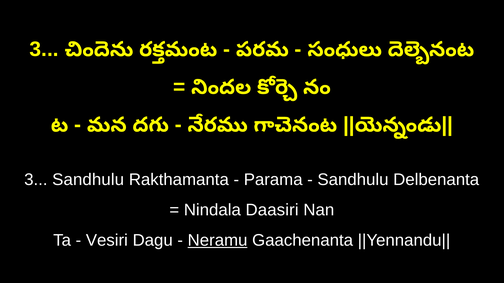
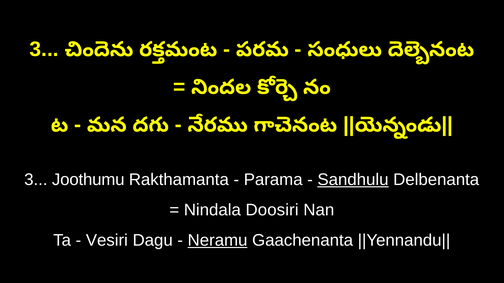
3 Sandhulu: Sandhulu -> Joothumu (88, 180)
Sandhulu underline: none -> present (353, 180)
Daasiri: Daasiri -> Doosiri (272, 210)
